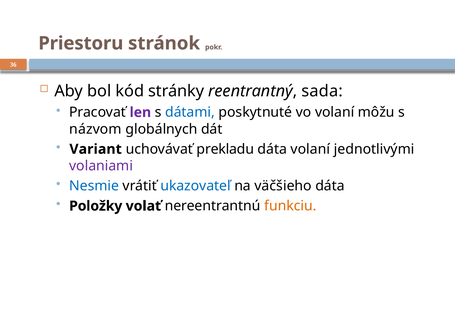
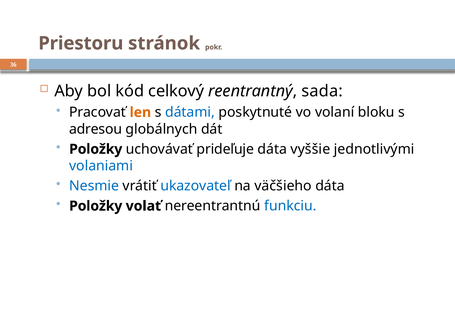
stránky: stránky -> celkový (176, 91)
len colour: purple -> orange (140, 112)
môžu: môžu -> bloku (376, 112)
názvom: názvom -> adresou (96, 129)
Variant: Variant -> Položky (96, 149)
prekladu: prekladu -> prideľuje (225, 149)
dáta volaní: volaní -> vyššie (310, 149)
volaniami colour: purple -> blue (101, 166)
funkciu colour: orange -> blue (290, 206)
